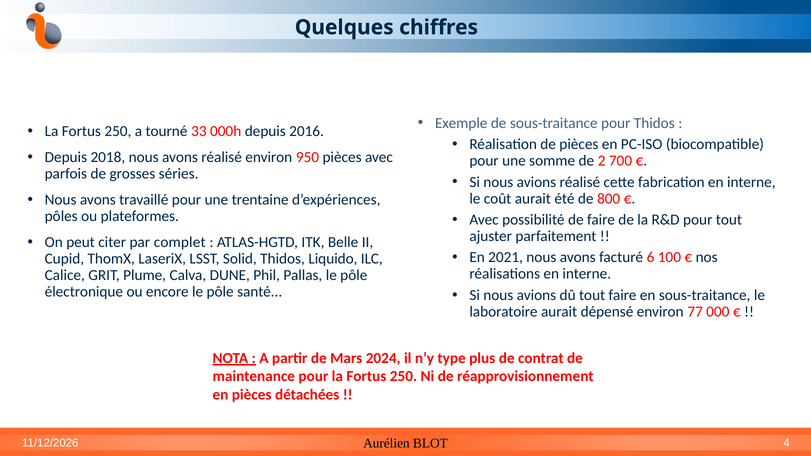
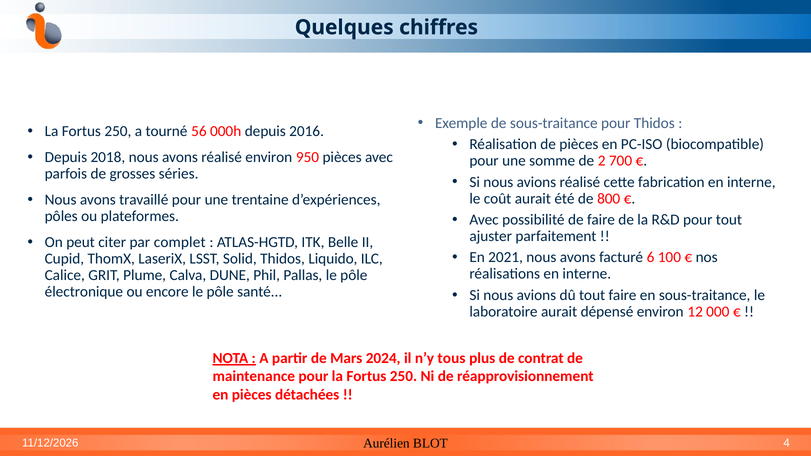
33: 33 -> 56 (199, 131)
77: 77 -> 12 (695, 312)
type: type -> tous (452, 358)
